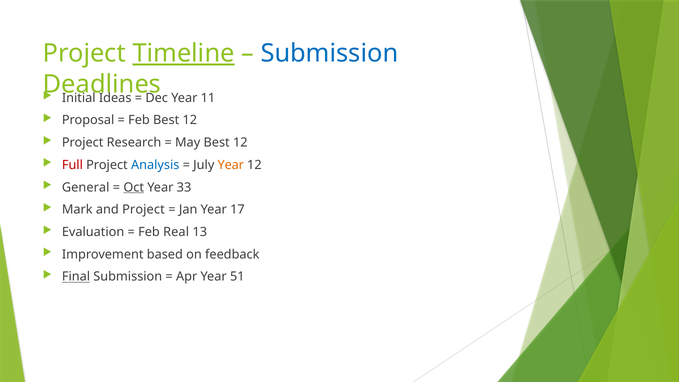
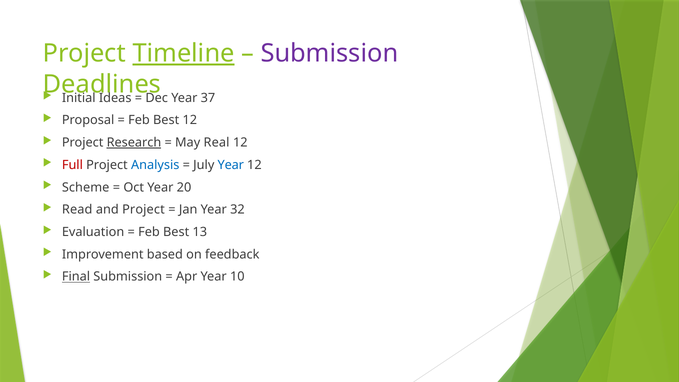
Submission colour: blue -> purple (329, 54)
11: 11 -> 37 (208, 98)
Research underline: none -> present (134, 143)
May Best: Best -> Real (217, 143)
Year colour: orange -> blue (231, 165)
General: General -> Scheme (86, 187)
Oct underline: present -> none (134, 187)
33: 33 -> 20 (184, 187)
Mark: Mark -> Read (77, 210)
17: 17 -> 32 (237, 210)
Real: Real -> Best (176, 232)
51: 51 -> 10 (237, 277)
